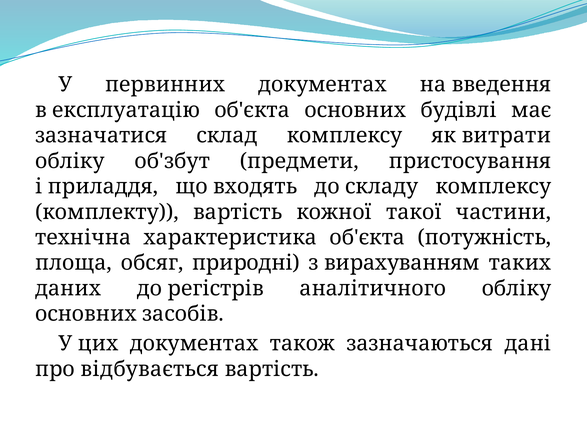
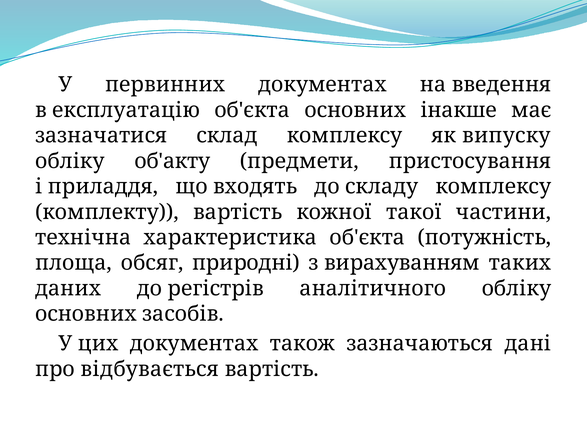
будівлі: будівлі -> інакше (459, 110)
витрати: витрати -> випуску (506, 136)
об'збут: об'збут -> об'акту (172, 161)
